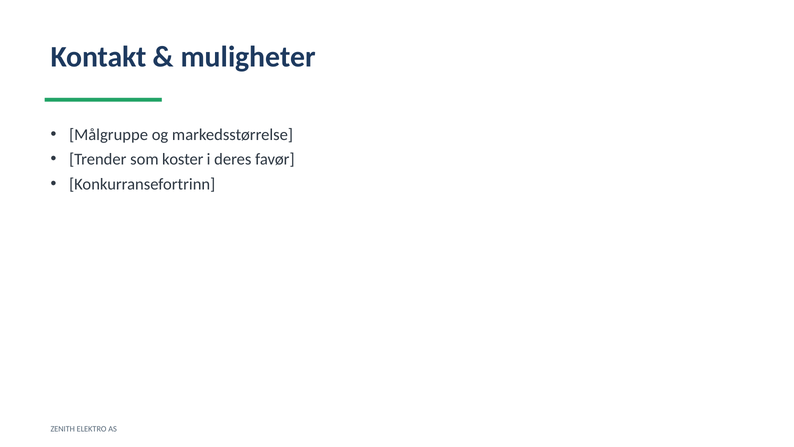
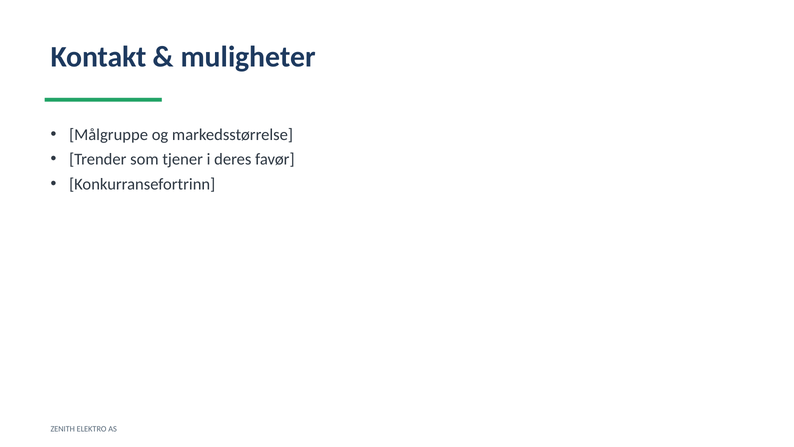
koster: koster -> tjener (183, 159)
